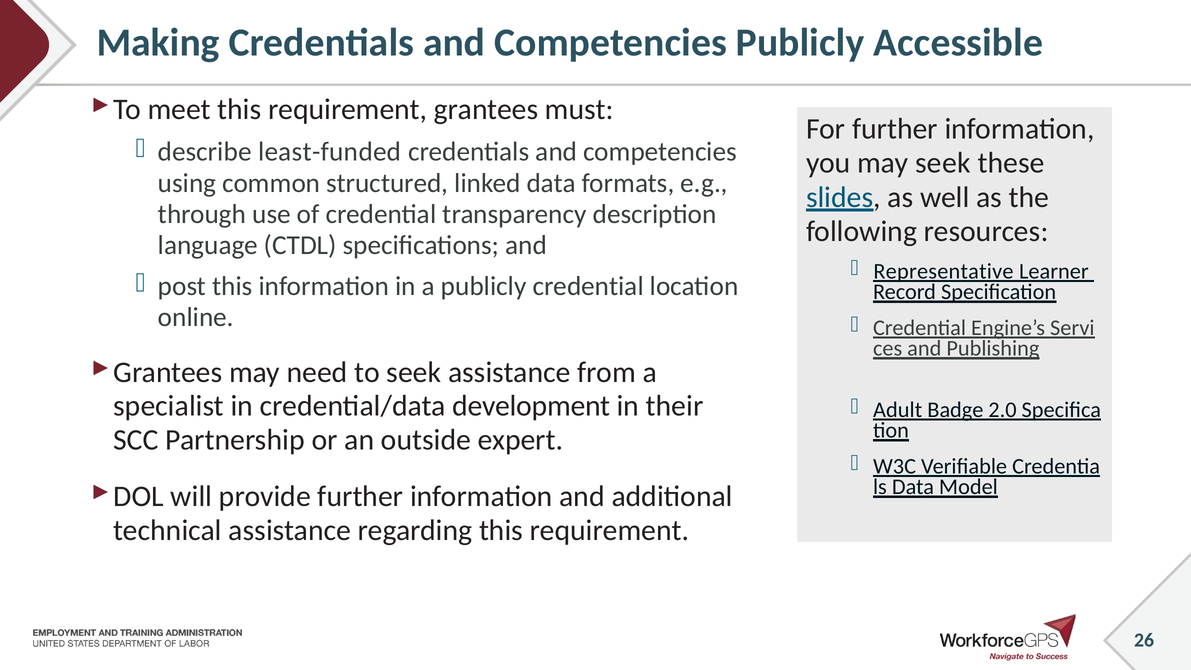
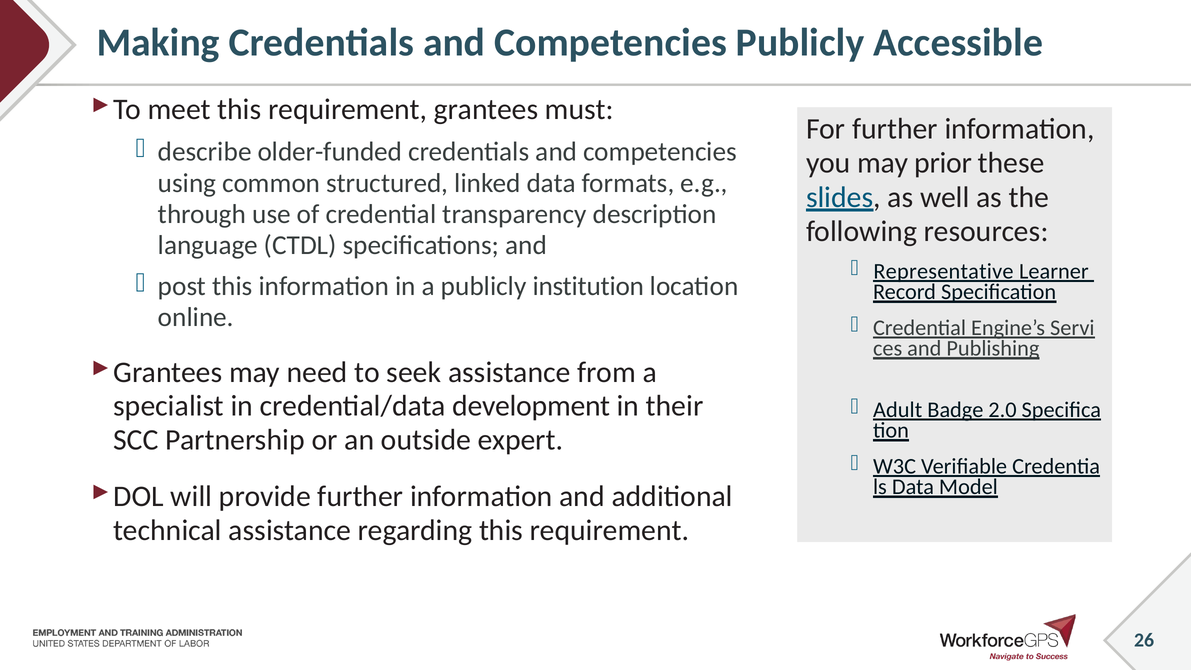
least-funded: least-funded -> older-funded (330, 152)
may seek: seek -> prior (943, 163)
publicly credential: credential -> institution (588, 286)
